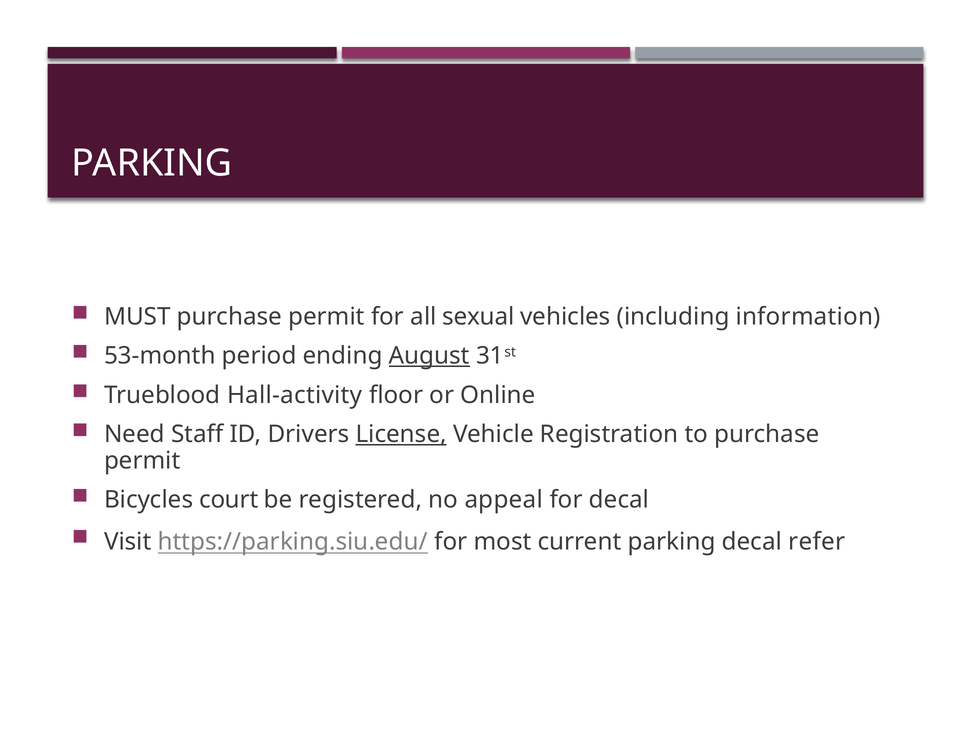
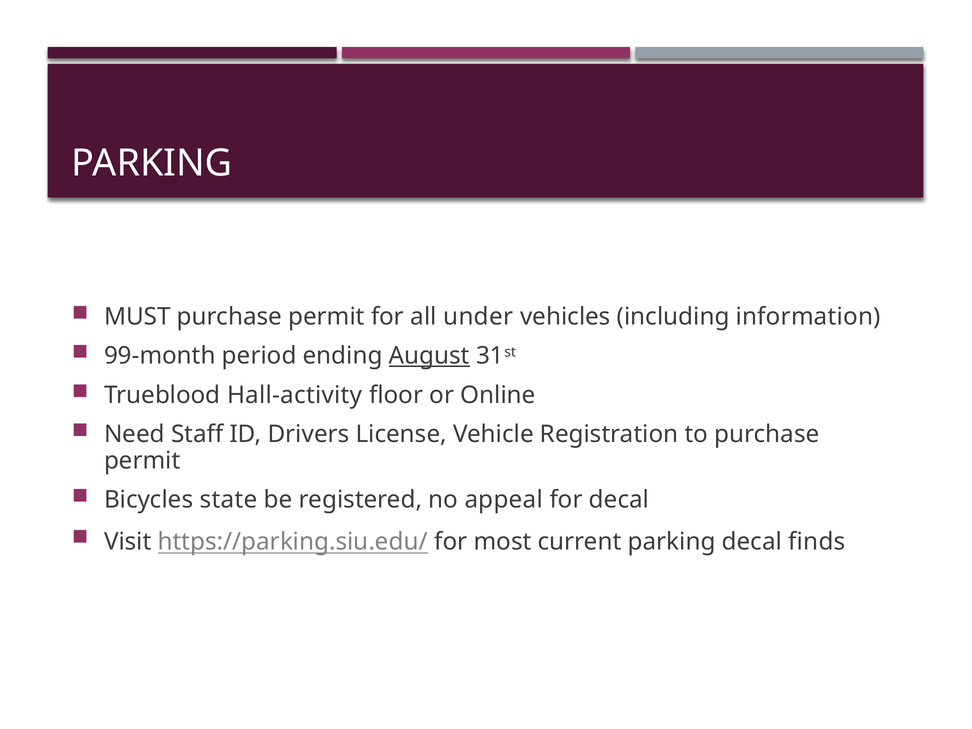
sexual: sexual -> under (478, 317)
53-month: 53-month -> 99-month (160, 356)
License underline: present -> none (401, 434)
court: court -> state (228, 500)
refer: refer -> finds (817, 542)
